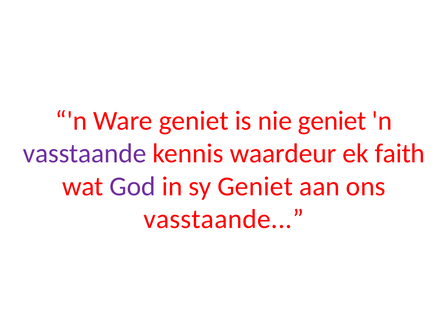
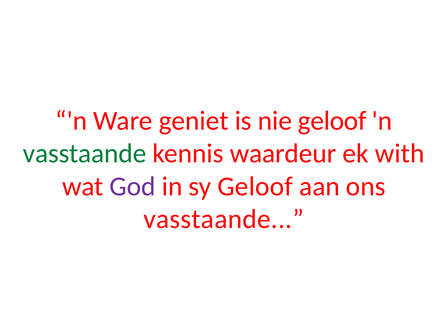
nie geniet: geniet -> geloof (332, 121)
vasstaande colour: purple -> green (85, 153)
faith: faith -> with (400, 153)
sy Geniet: Geniet -> Geloof (255, 186)
